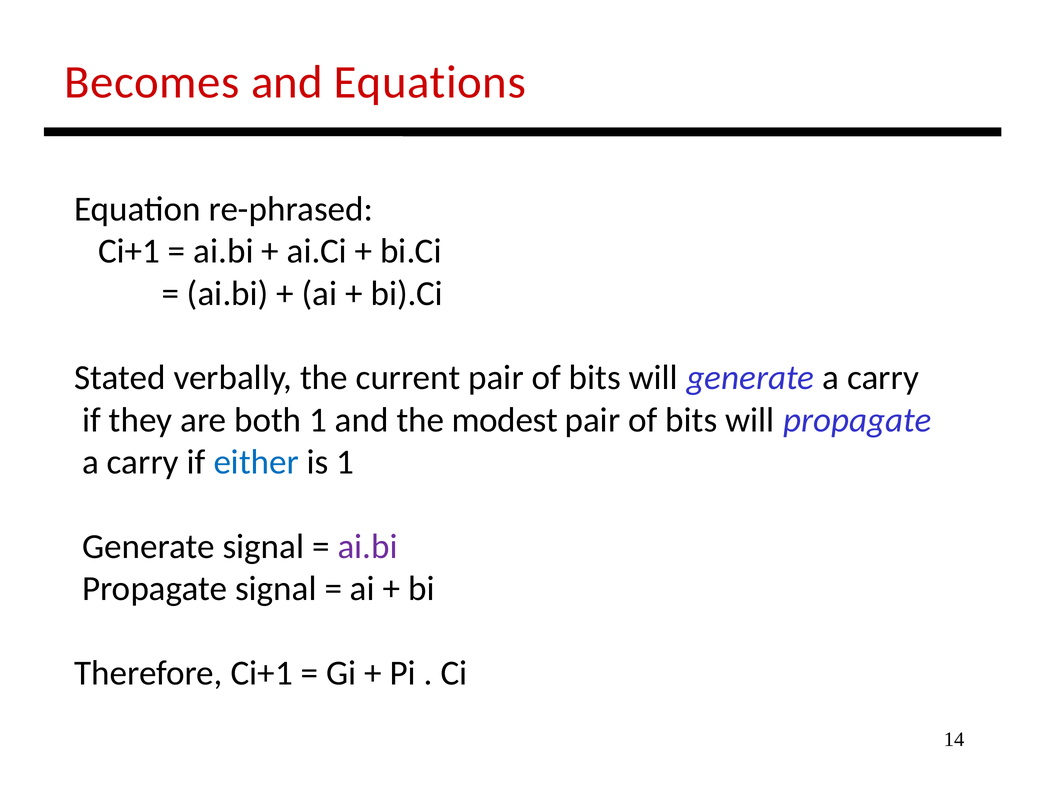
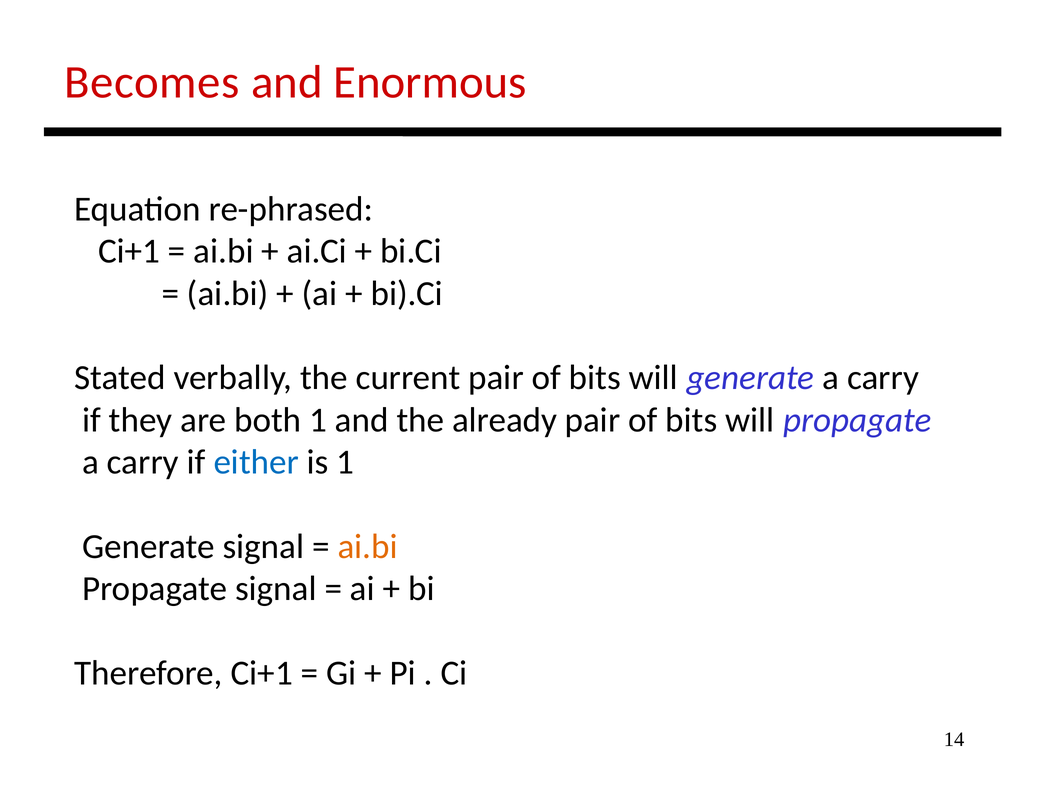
Equations: Equations -> Enormous (430, 82)
modest: modest -> already (505, 420)
ai.bi colour: purple -> orange (368, 546)
